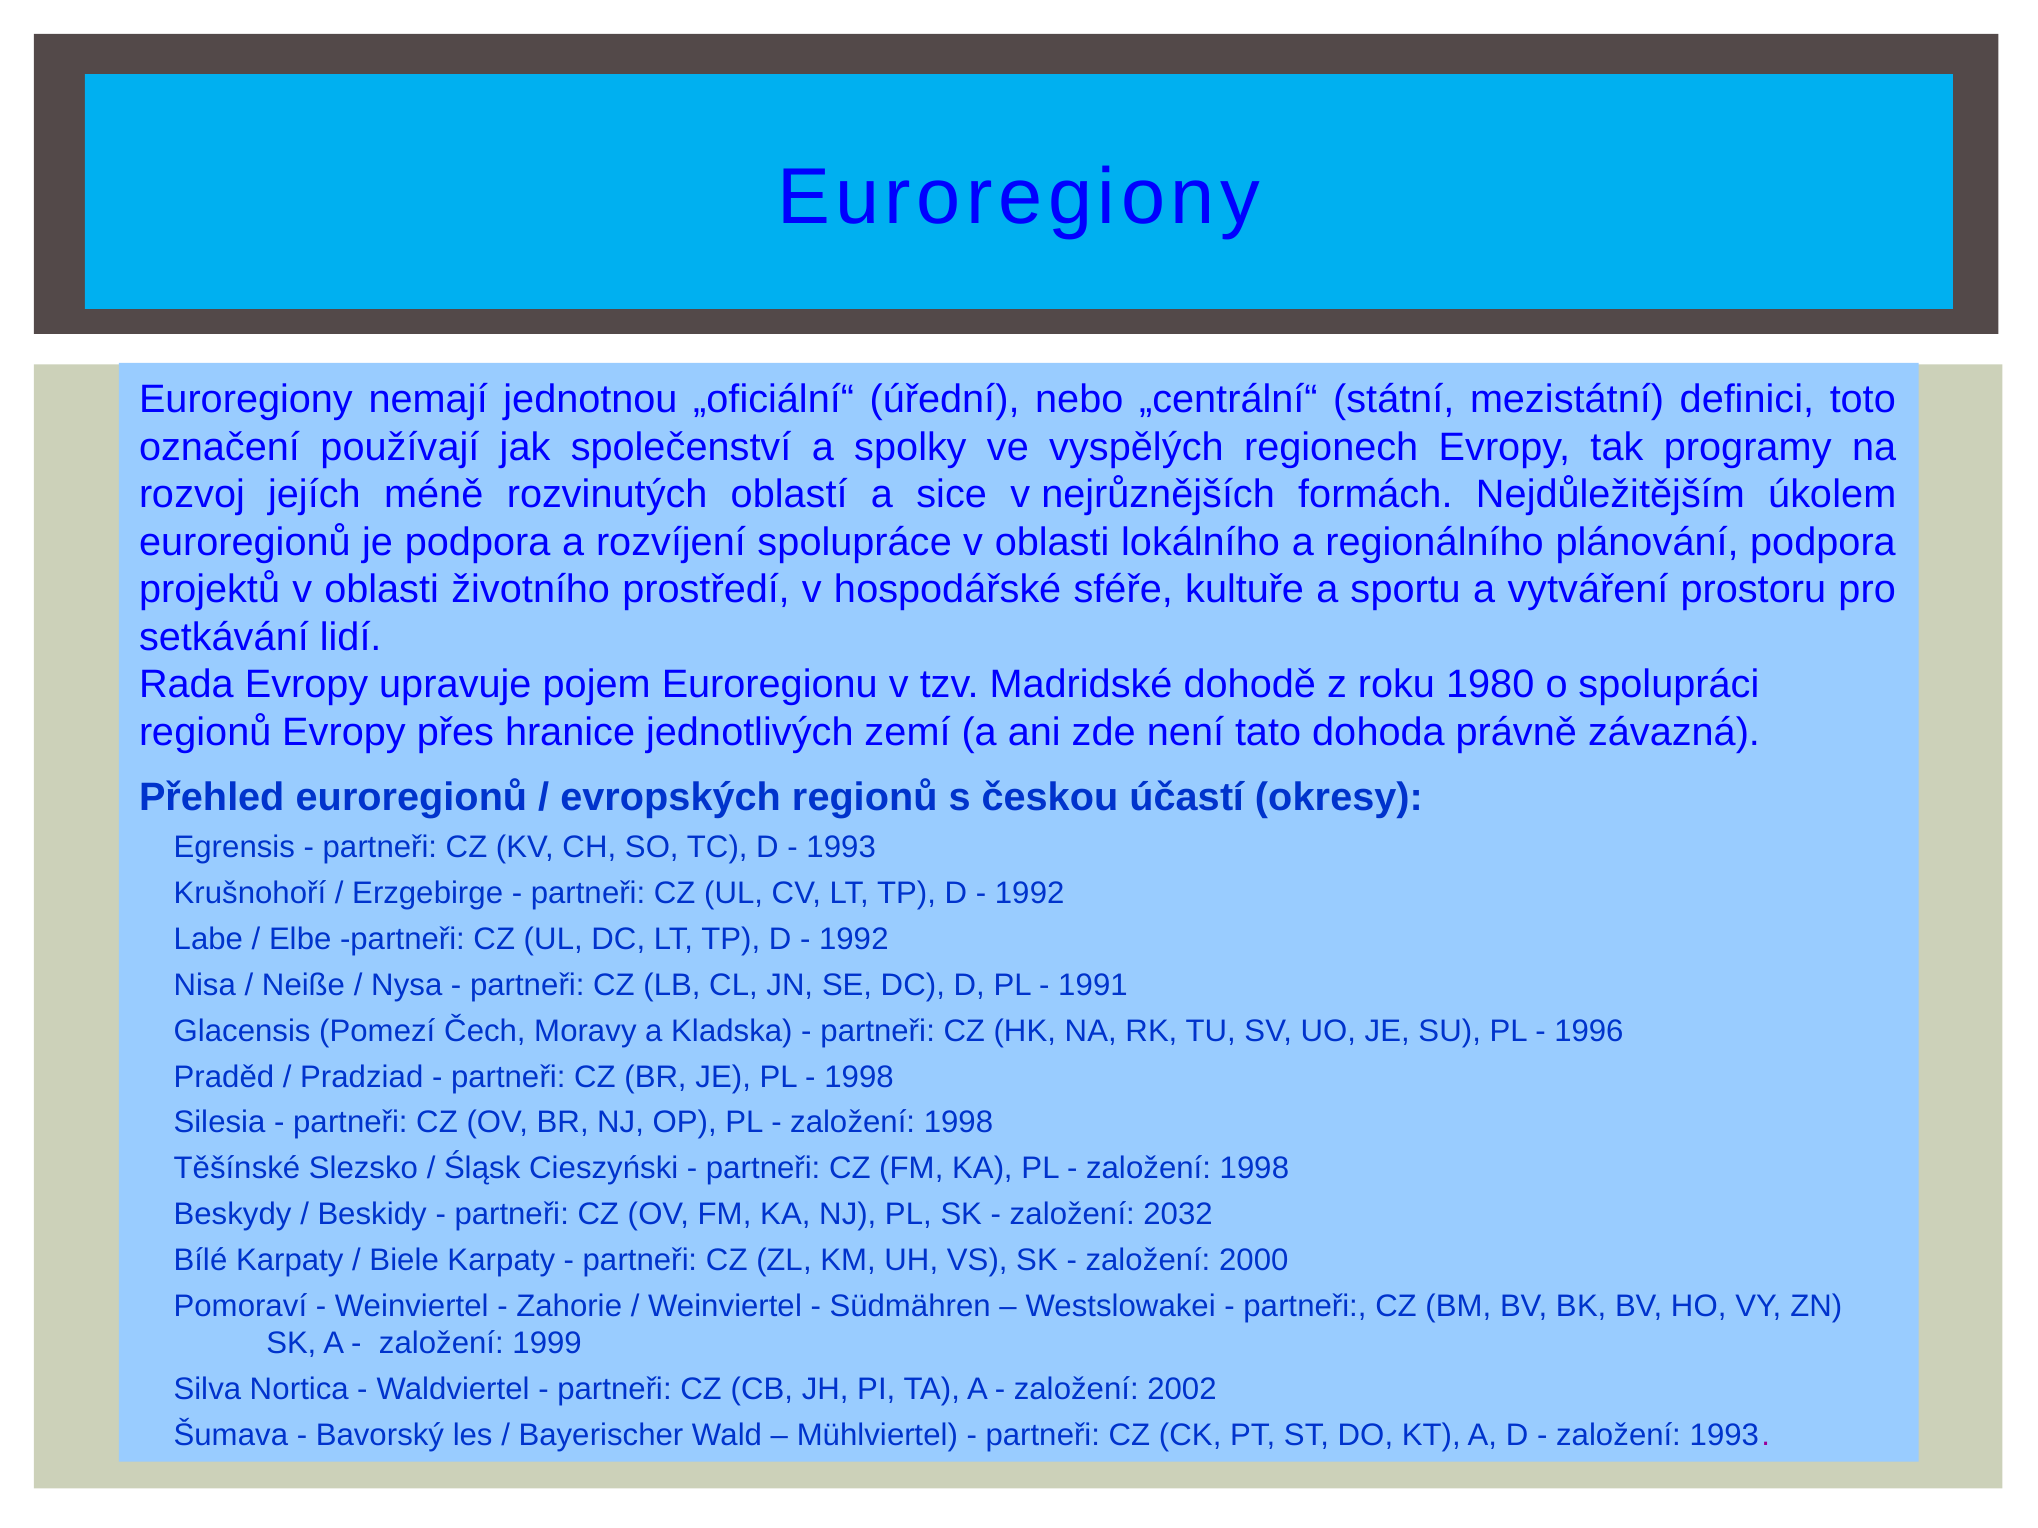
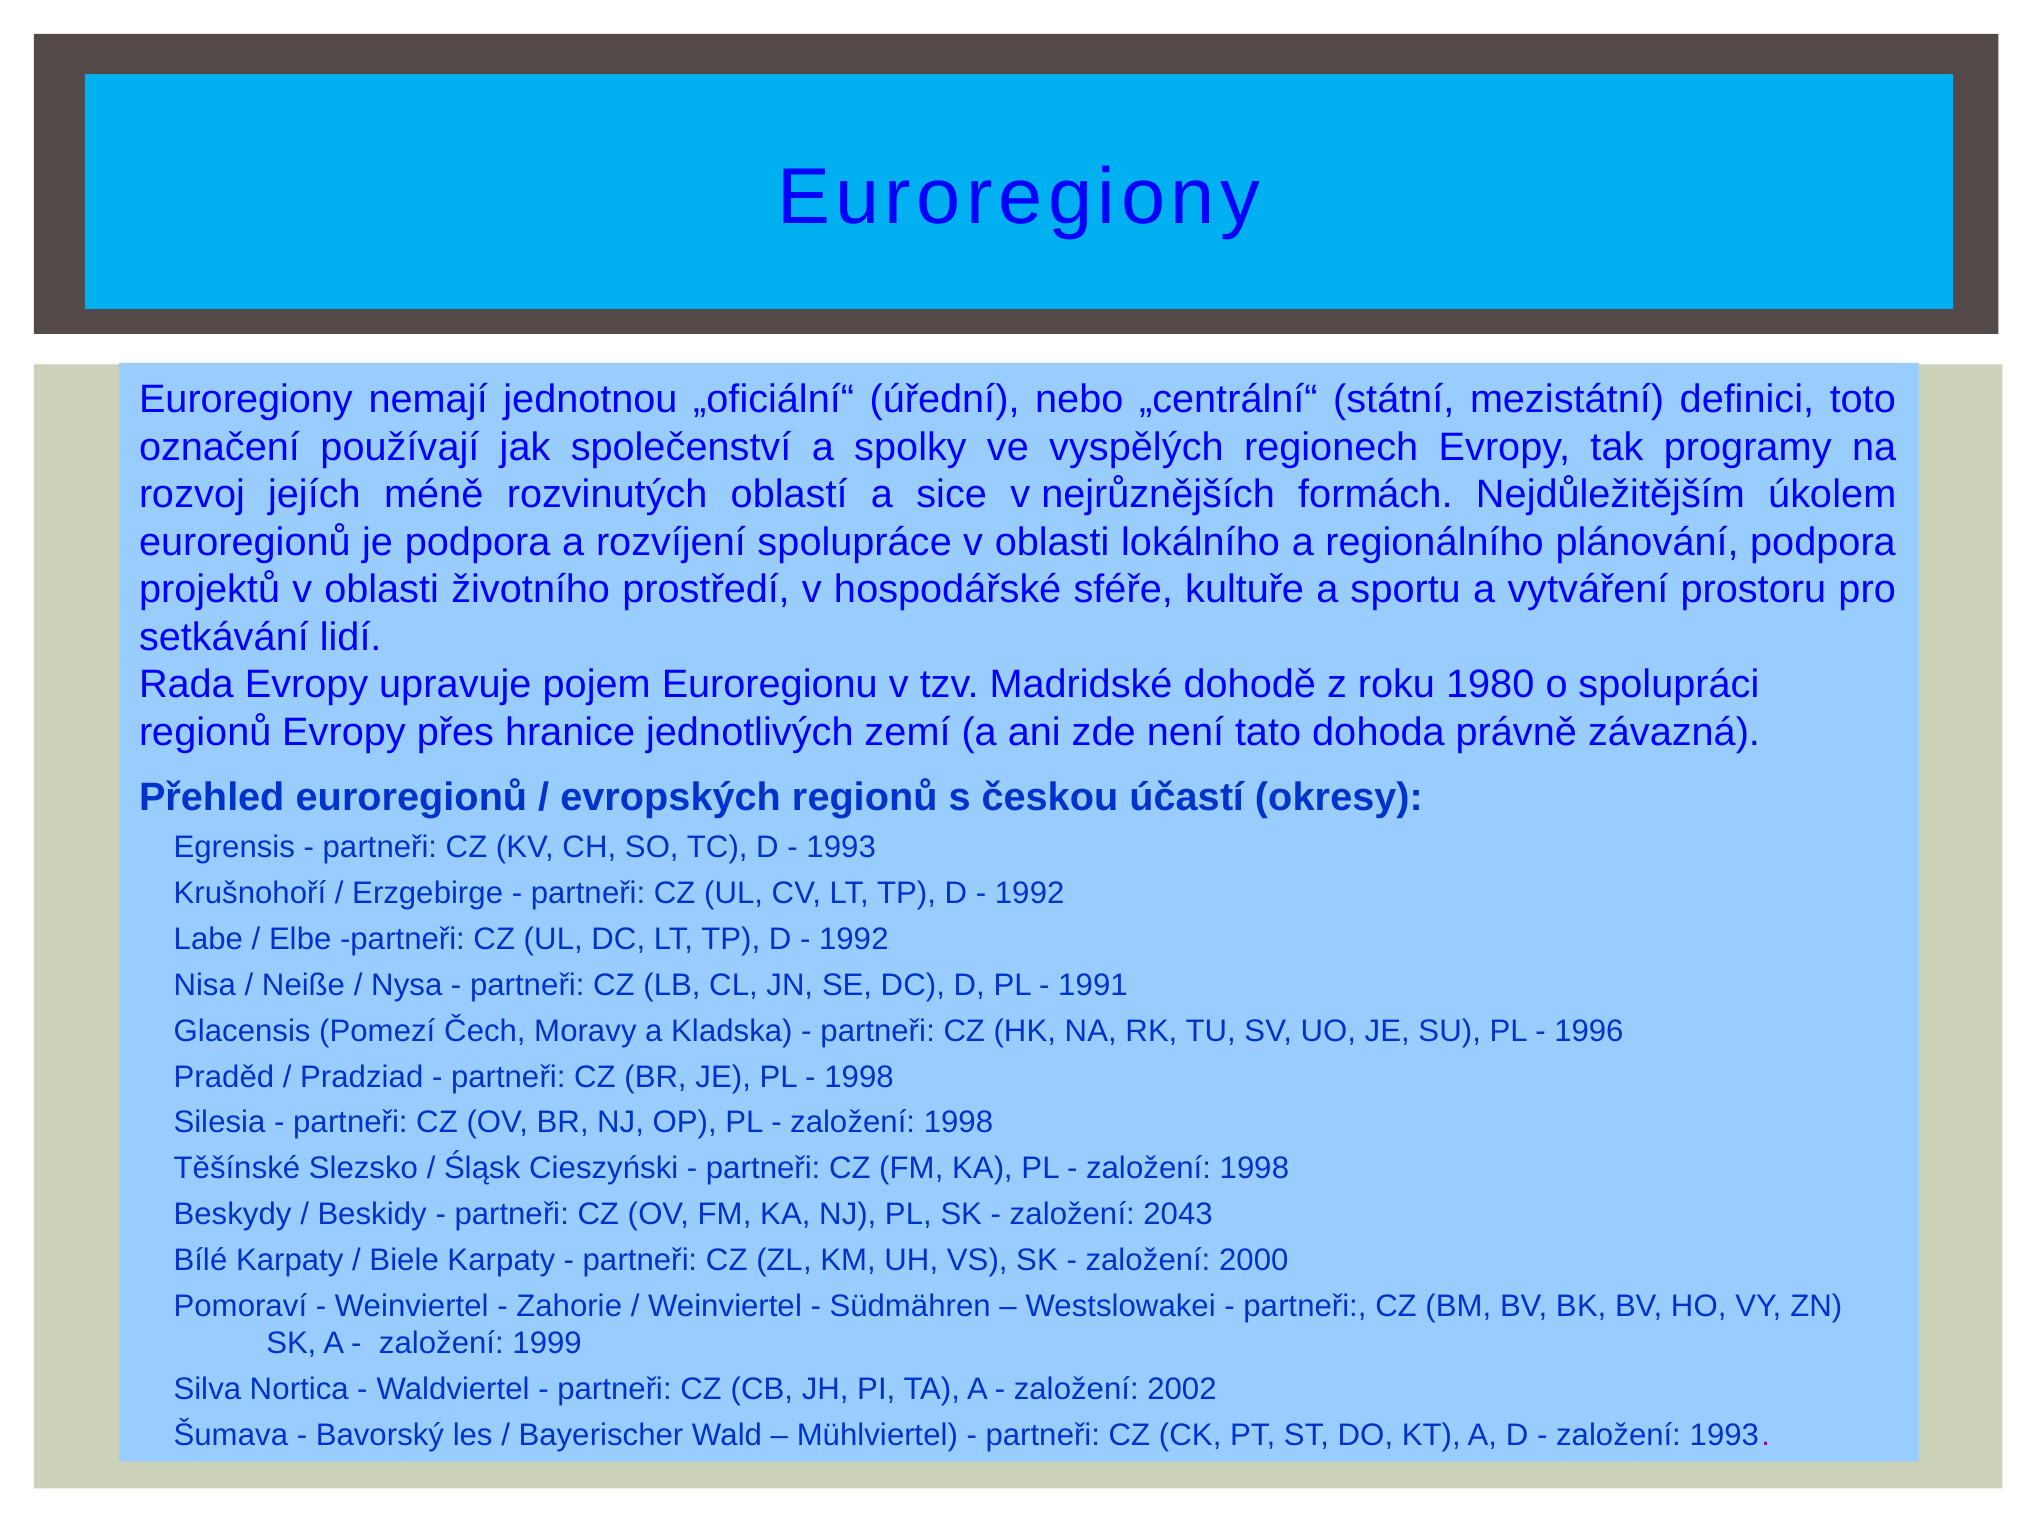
2032: 2032 -> 2043 (1178, 1215)
